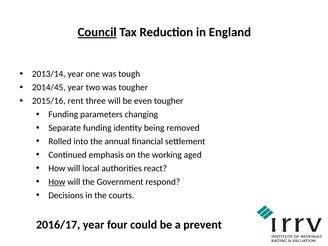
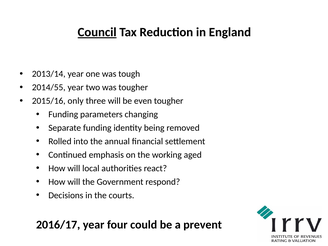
2014/45: 2014/45 -> 2014/55 (49, 87)
rent: rent -> only (76, 101)
How underline: present -> none (57, 182)
